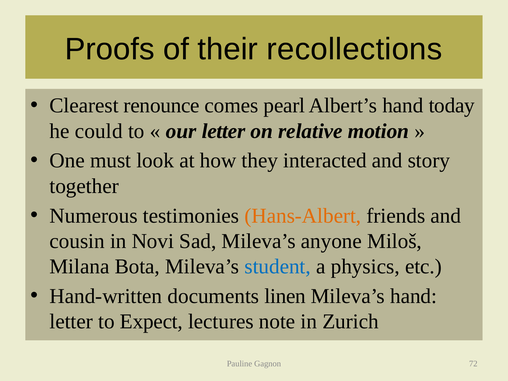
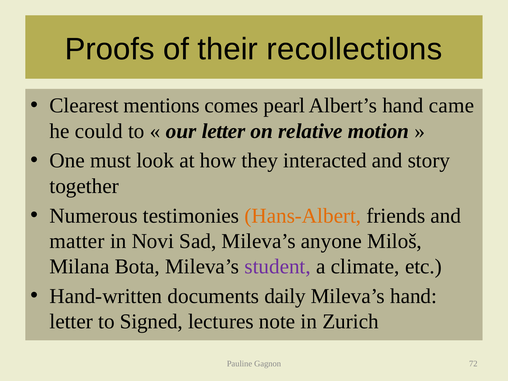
renounce: renounce -> mentions (162, 106)
today: today -> came (452, 106)
cousin: cousin -> matter (77, 241)
student colour: blue -> purple (278, 266)
physics: physics -> climate (365, 266)
linen: linen -> daily (285, 296)
Expect: Expect -> Signed (151, 322)
